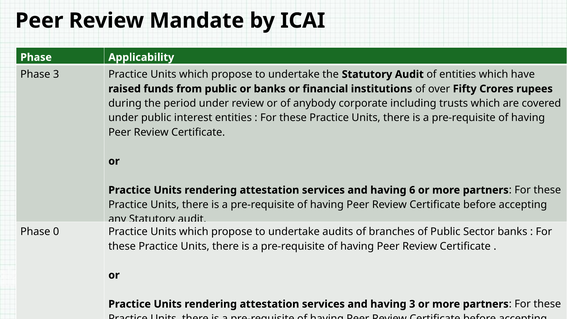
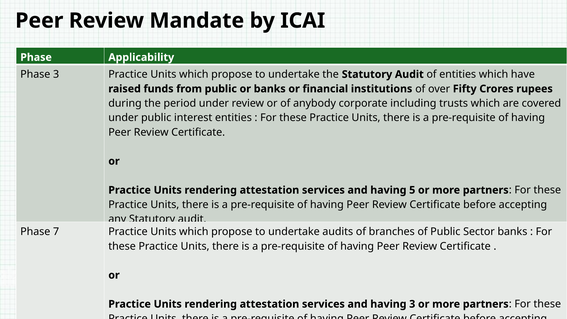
6: 6 -> 5 (412, 190)
0: 0 -> 7 (56, 232)
